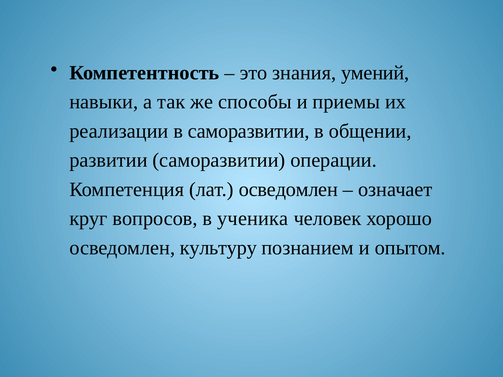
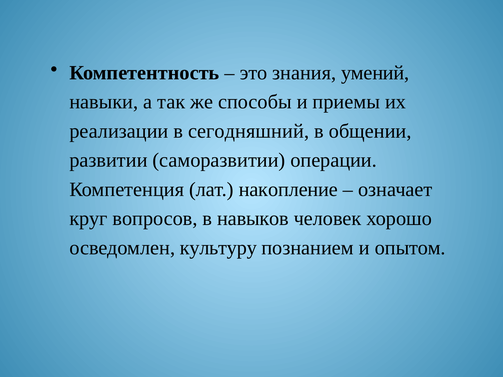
в саморазвитии: саморазвитии -> сегодняшний (249, 131)
лат осведомлен: осведомлен -> накопление (288, 190)
ученика: ученика -> навыков (253, 219)
